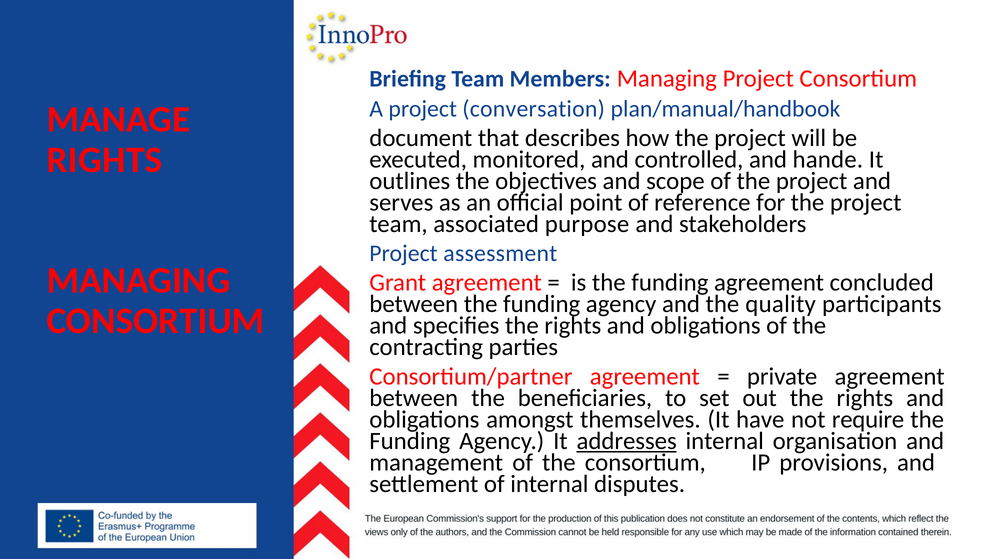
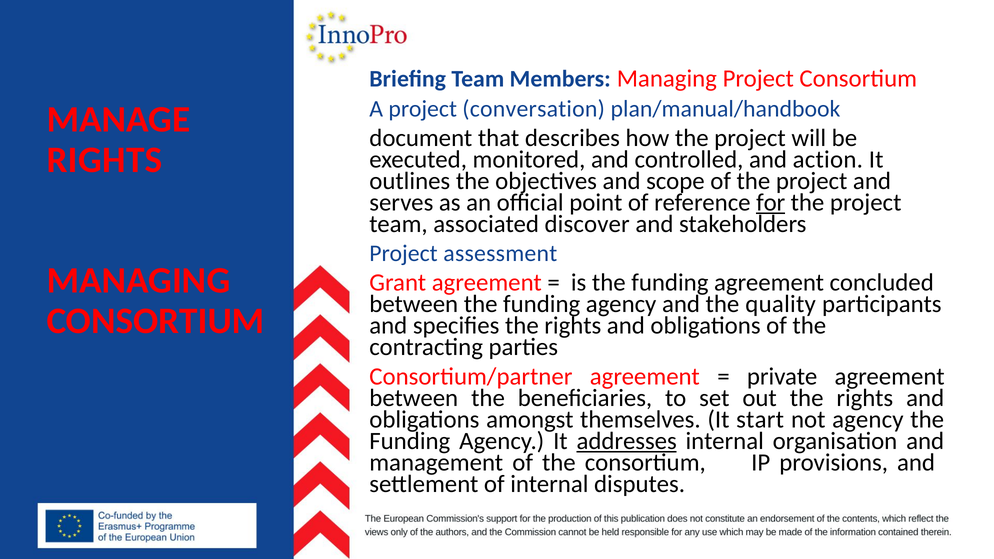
hande: hande -> action (828, 160)
for underline: none -> present (771, 203)
purpose: purpose -> discover (587, 224)
have: have -> start (760, 420)
not require: require -> agency (868, 420)
